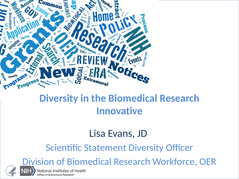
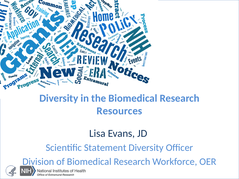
Innovative: Innovative -> Resources (119, 111)
